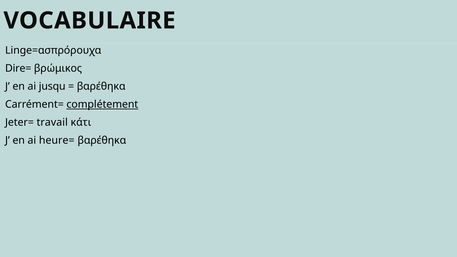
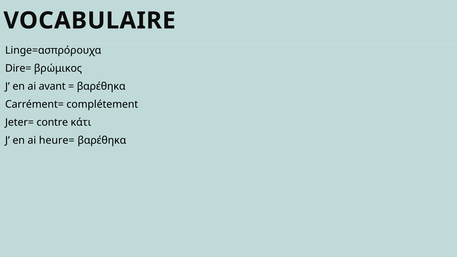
jusqu: jusqu -> avant (52, 86)
complétement underline: present -> none (102, 104)
travail: travail -> contre (52, 122)
